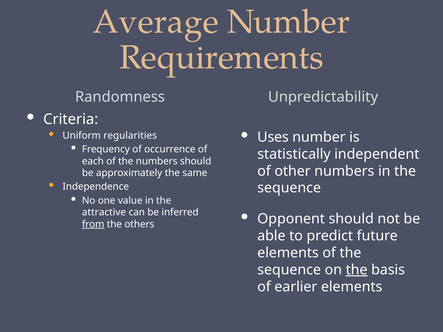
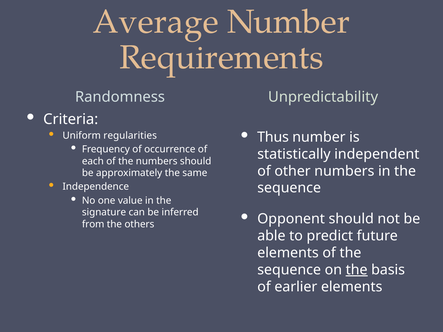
Uses: Uses -> Thus (273, 137)
attractive: attractive -> signature (104, 212)
from underline: present -> none (93, 224)
